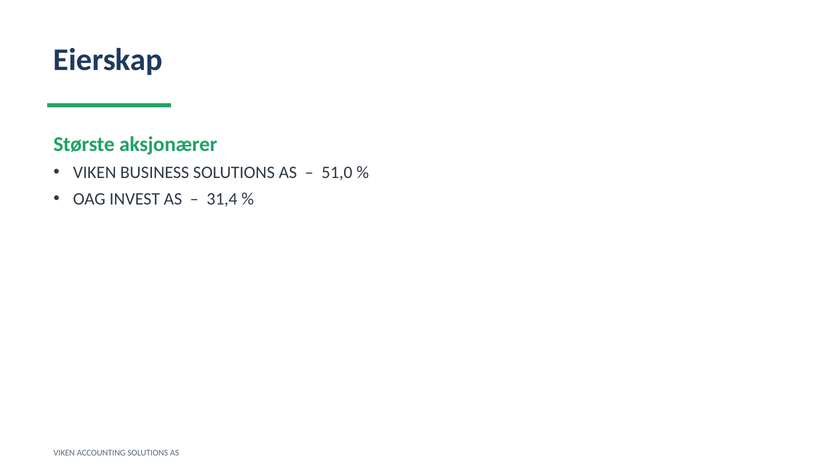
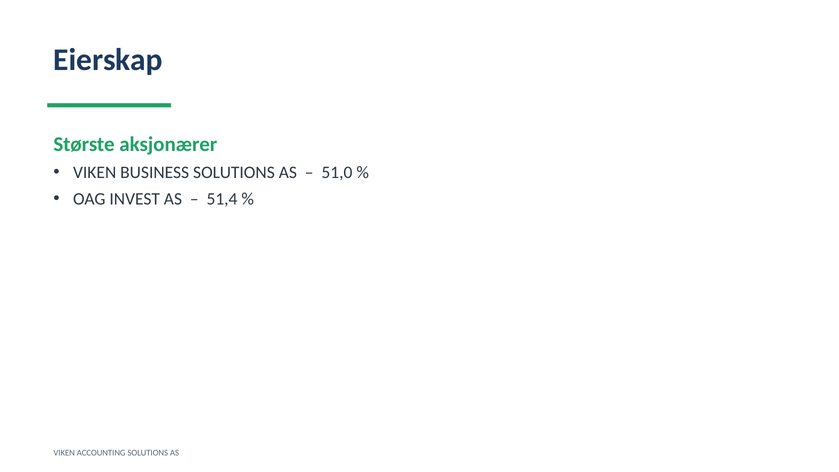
31,4: 31,4 -> 51,4 (222, 199)
